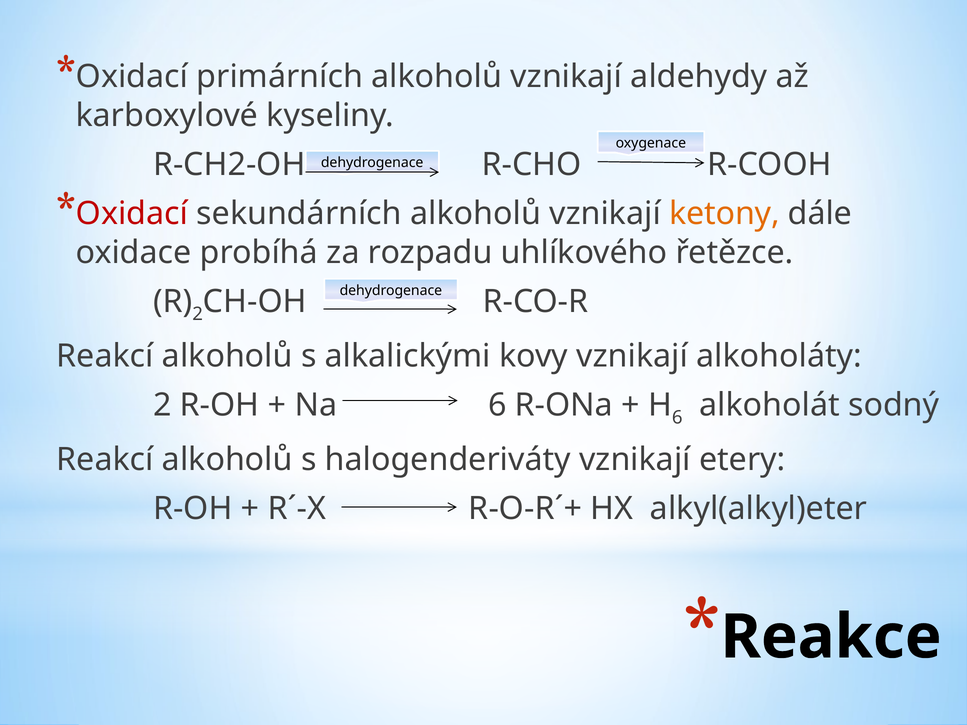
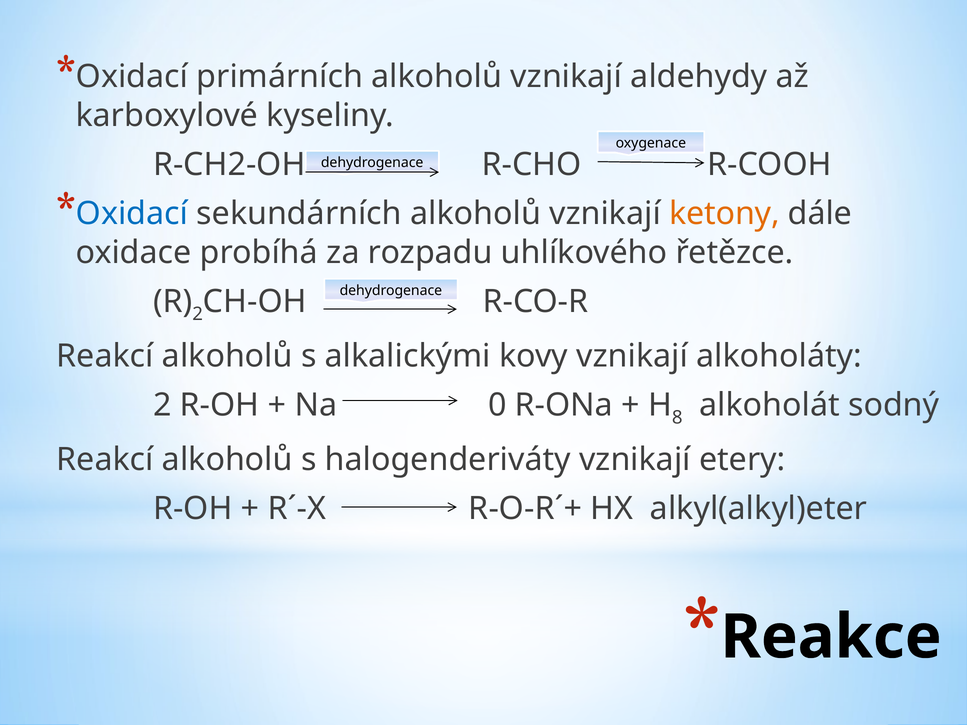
Oxidací colour: red -> blue (132, 214)
Na 6: 6 -> 0 (497, 405)
6: 6 -> 8 (677, 418)
